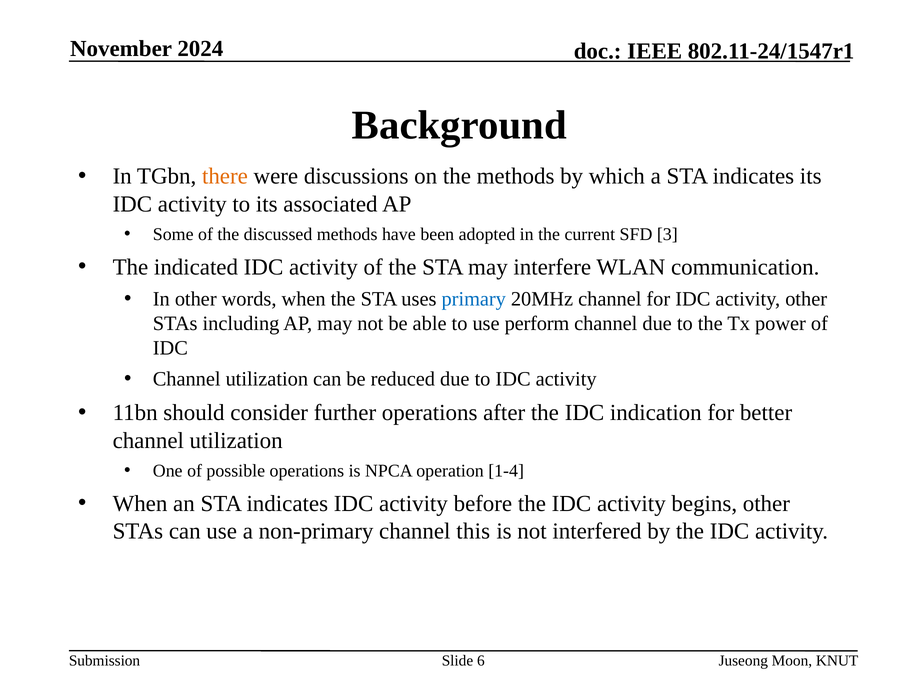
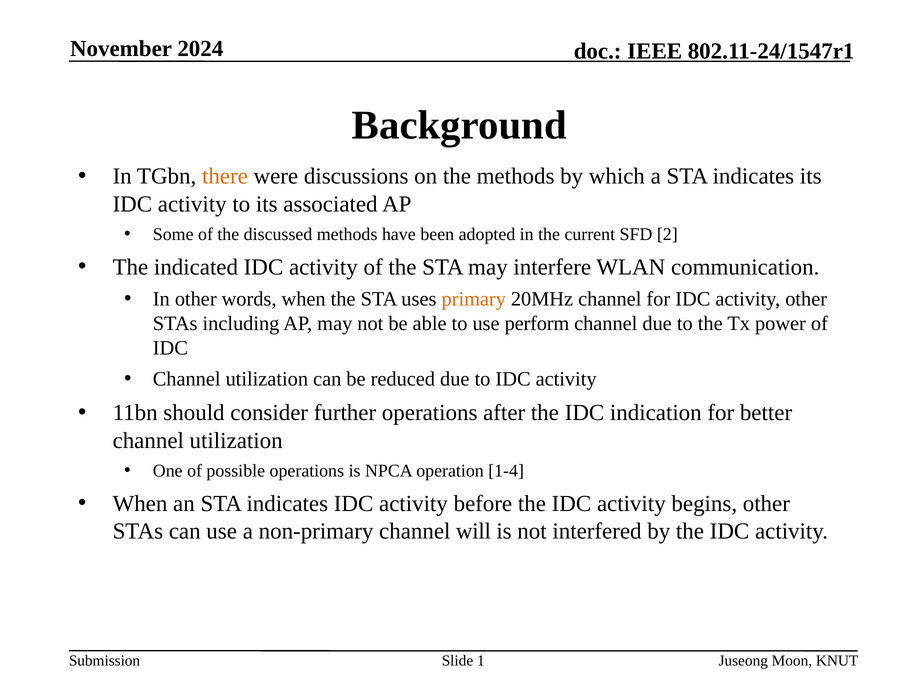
3: 3 -> 2 (667, 235)
primary colour: blue -> orange (474, 299)
this: this -> will (473, 531)
6: 6 -> 1 (481, 661)
